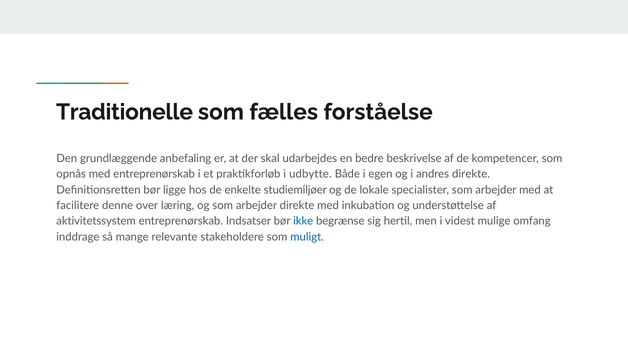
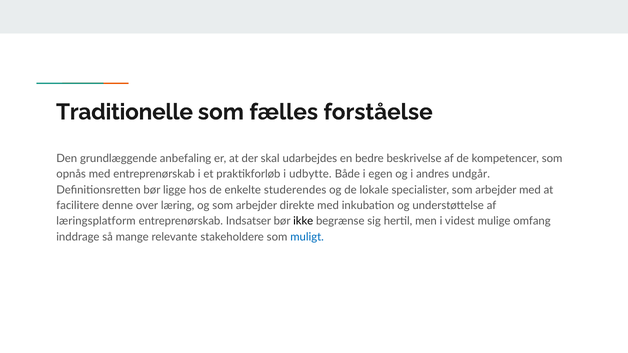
andres direkte: direkte -> undgår (471, 174)
studiemiljøer: studiemiljøer -> studerendes (295, 190)
aktivitetssystem: aktivitetssystem -> læringsplatform (96, 221)
ikke colour: blue -> black (303, 221)
